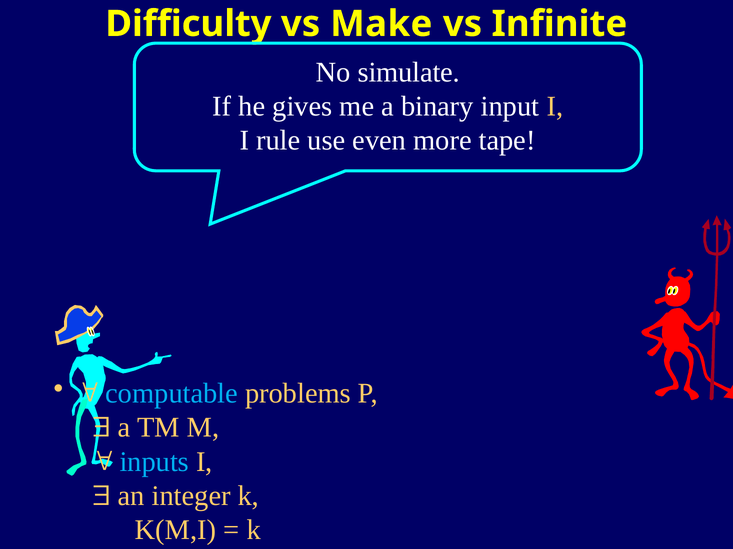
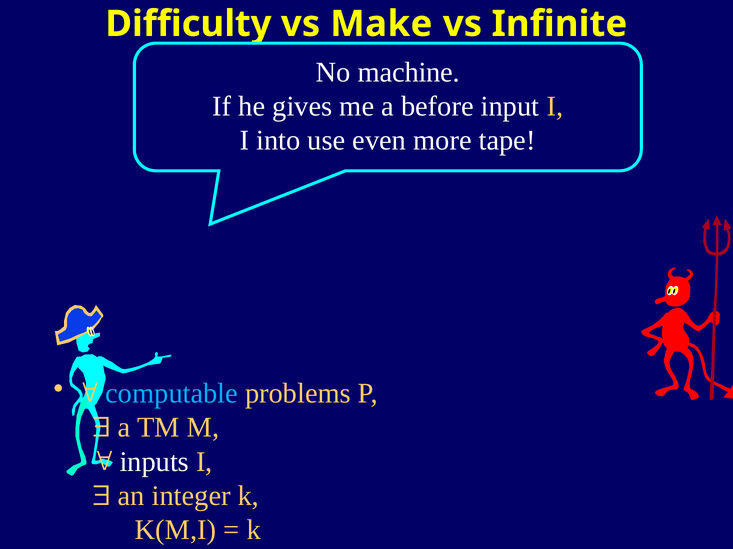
simulate: simulate -> machine (409, 72)
binary: binary -> before (437, 106)
rule: rule -> into (278, 141)
inputs colour: light blue -> white (154, 462)
